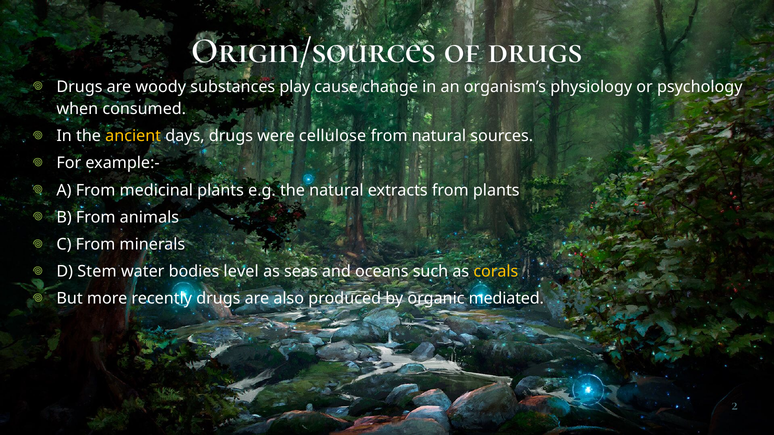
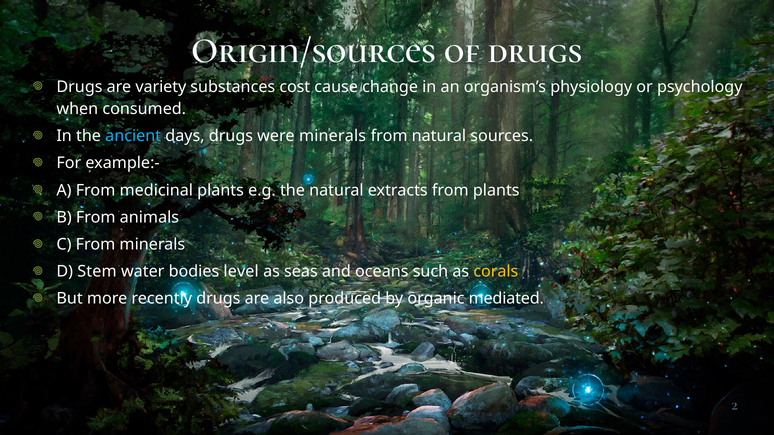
woody: woody -> variety (161, 87)
play: play -> cost (295, 87)
ancient colour: yellow -> light blue (133, 136)
were cellulose: cellulose -> minerals (333, 136)
